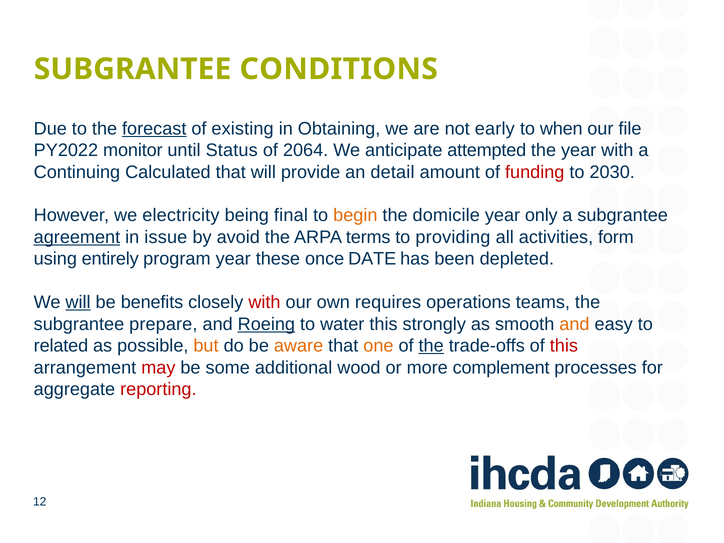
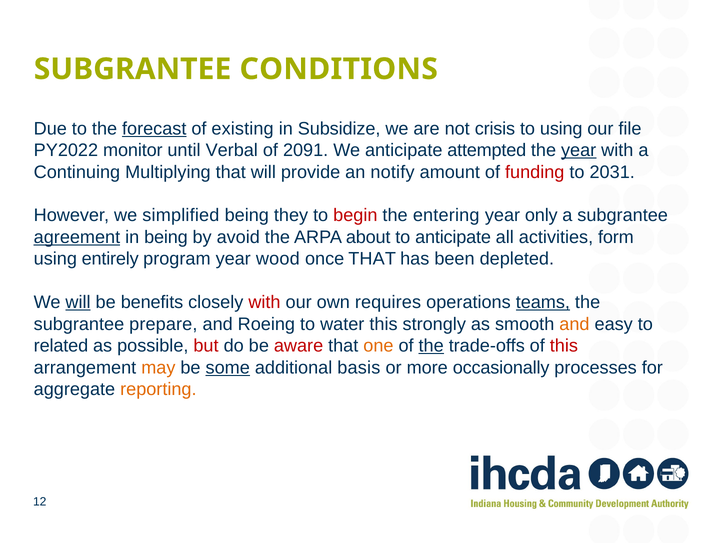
Obtaining: Obtaining -> Subsidize (339, 129)
early: early -> crisis (495, 129)
to when: when -> using (561, 129)
Status: Status -> Verbal (232, 150)
2064: 2064 -> 2091 (306, 150)
year underline: none -> present (579, 150)
Calculated: Calculated -> Multiplying (168, 172)
detail: detail -> notify (392, 172)
2030: 2030 -> 2031 (612, 172)
electricity: electricity -> simplified (181, 216)
final: final -> they (291, 216)
begin colour: orange -> red (355, 216)
domicile: domicile -> entering (446, 216)
in issue: issue -> being (166, 237)
terms: terms -> about (368, 237)
to providing: providing -> anticipate (453, 237)
these: these -> wood (278, 259)
once DATE: DATE -> THAT (372, 259)
teams underline: none -> present (543, 302)
Roeing underline: present -> none (266, 324)
but colour: orange -> red (206, 346)
aware colour: orange -> red (299, 346)
may colour: red -> orange (158, 368)
some underline: none -> present (228, 368)
wood: wood -> basis (359, 368)
complement: complement -> occasionally (501, 368)
reporting colour: red -> orange (158, 389)
